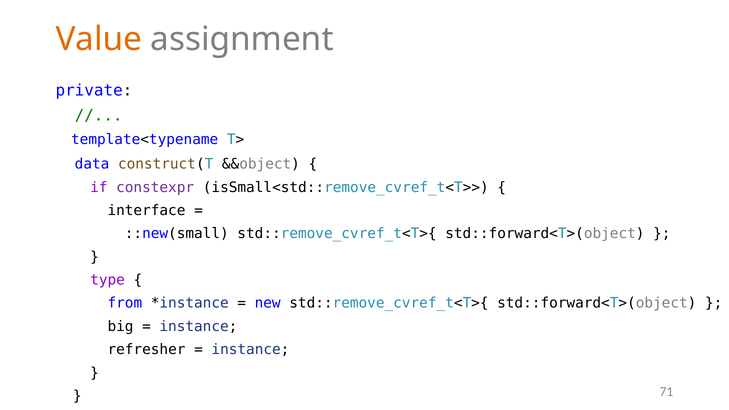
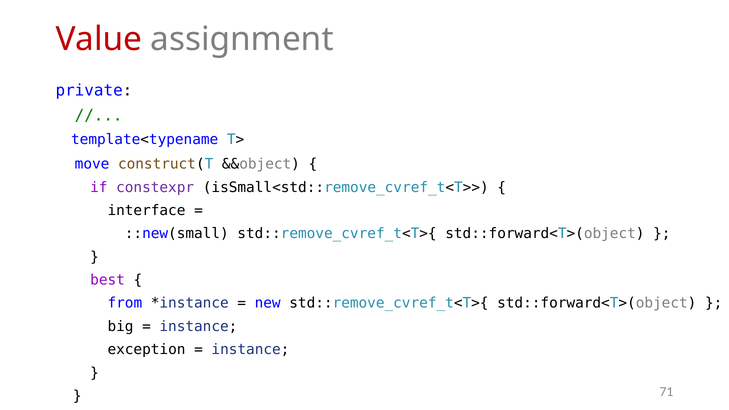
Value colour: orange -> red (99, 39)
data: data -> move (92, 164)
type: type -> best (108, 280)
refresher: refresher -> exception (146, 350)
